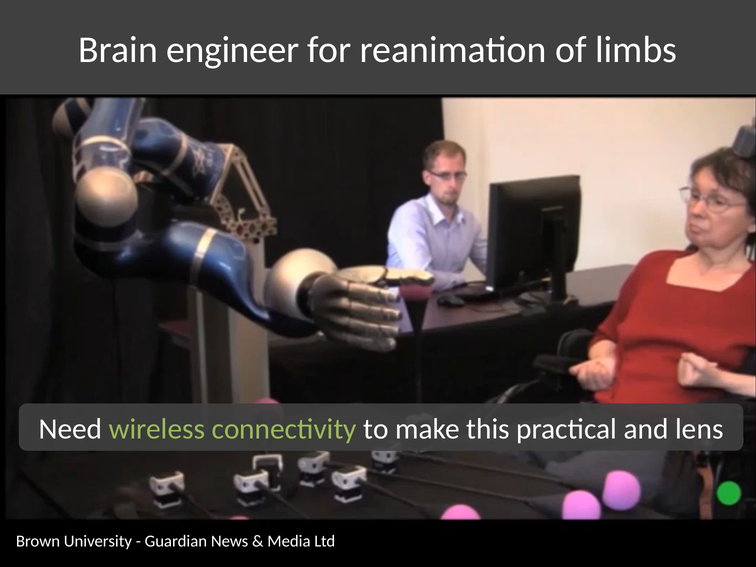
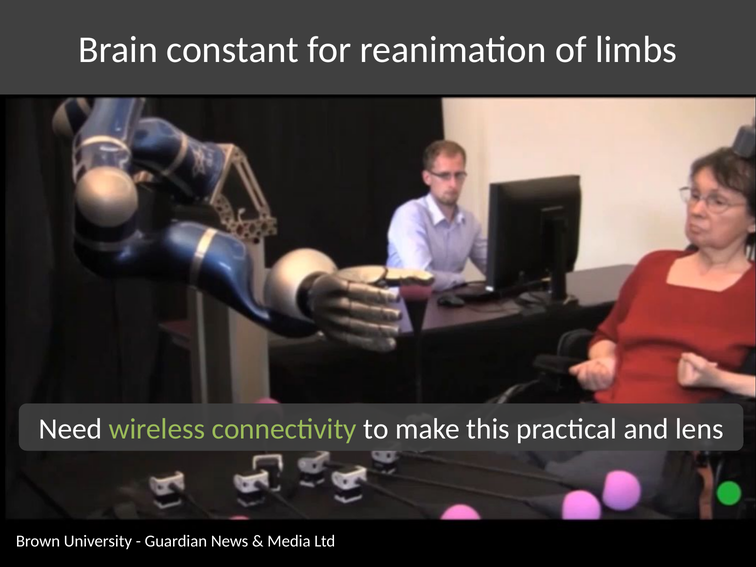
engineer: engineer -> constant (233, 50)
